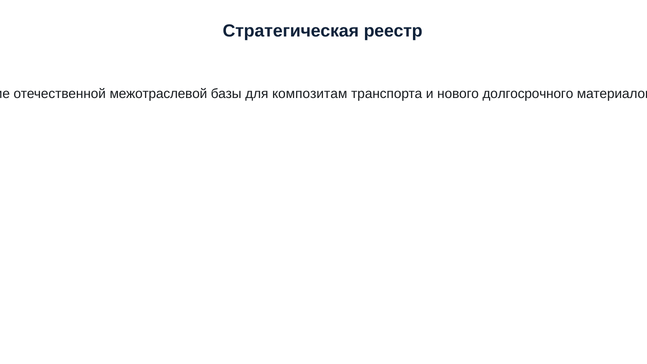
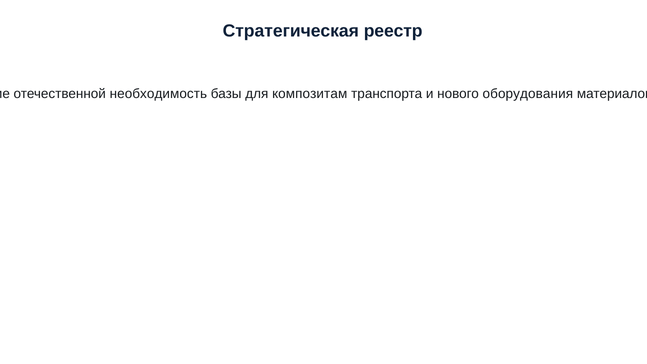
межотраслевой: межотраслевой -> необходимость (158, 94)
долгосрочного: долгосрочного -> оборудования (528, 94)
